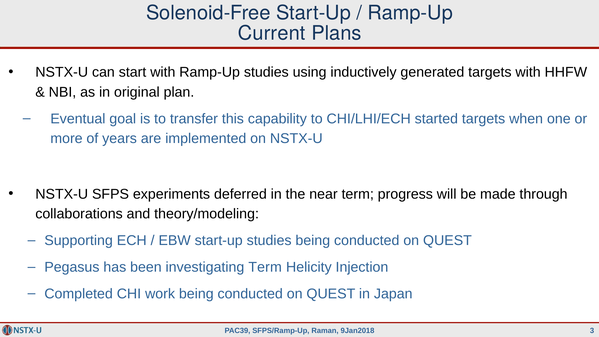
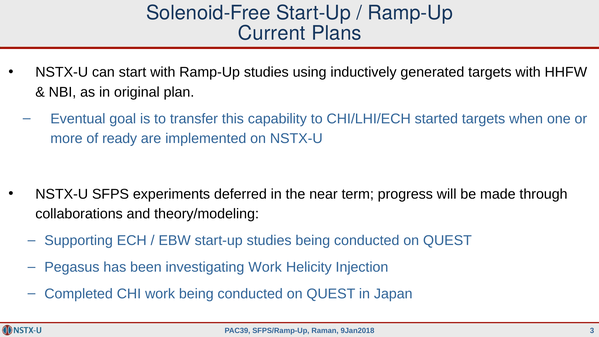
years: years -> ready (120, 139)
investigating Term: Term -> Work (265, 267)
